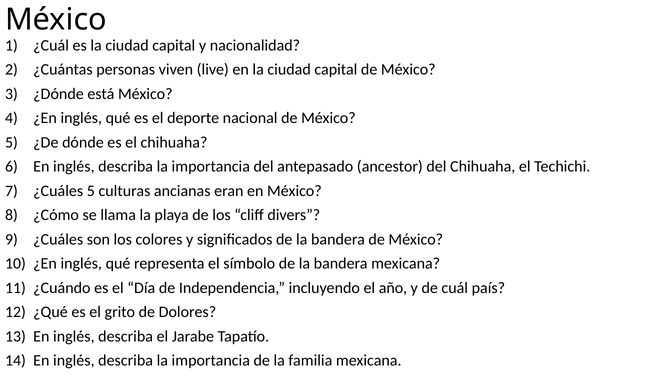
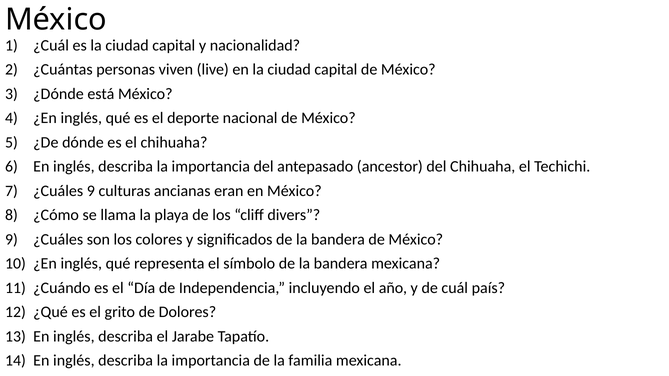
¿Cuáles 5: 5 -> 9 (91, 191)
